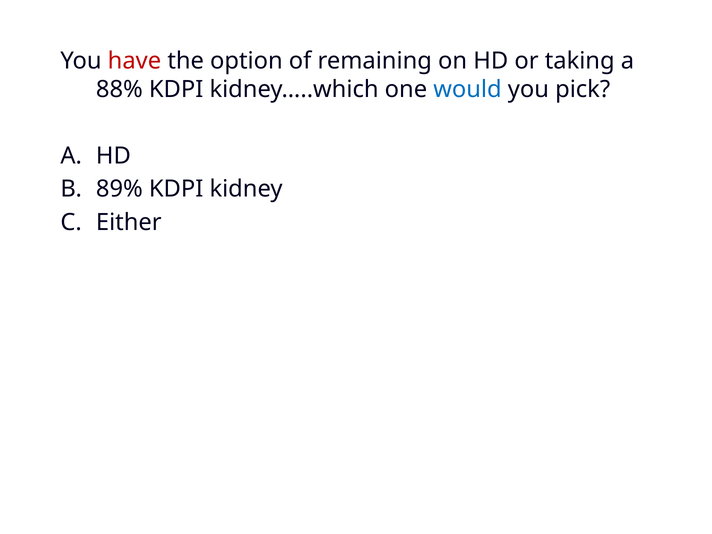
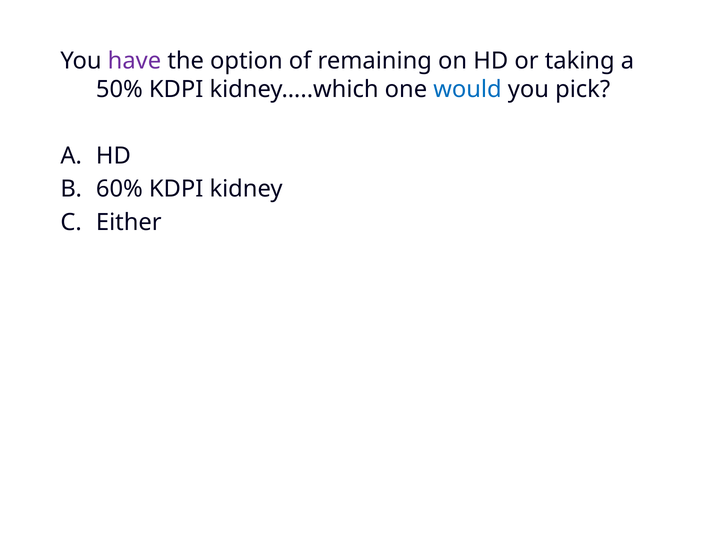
have colour: red -> purple (134, 61)
88%: 88% -> 50% (119, 89)
89%: 89% -> 60% (119, 189)
